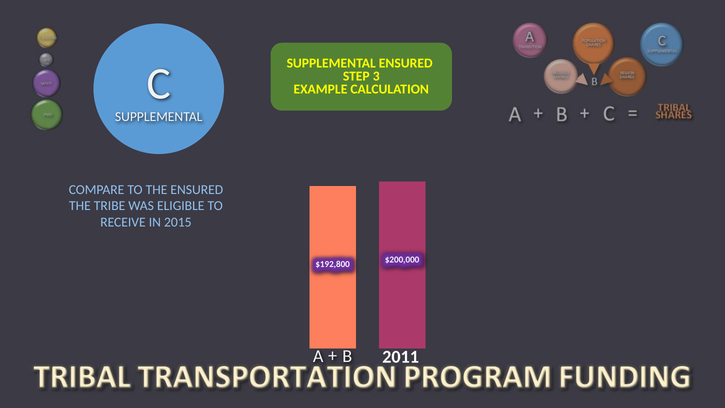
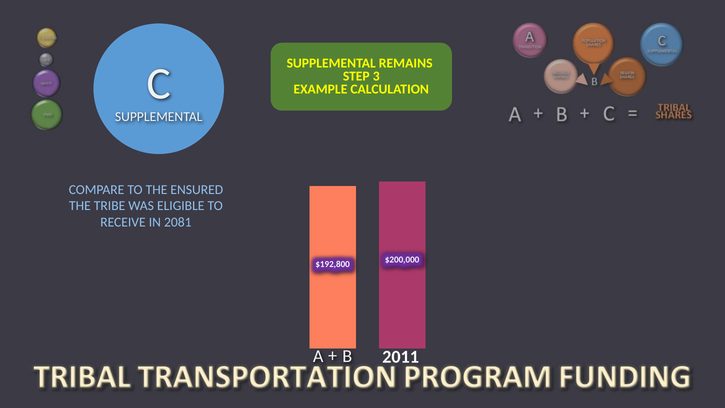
SUPPLEMENTAL ENSURED: ENSURED -> REMAINS (406, 63)
2015: 2015 -> 2081 (178, 222)
